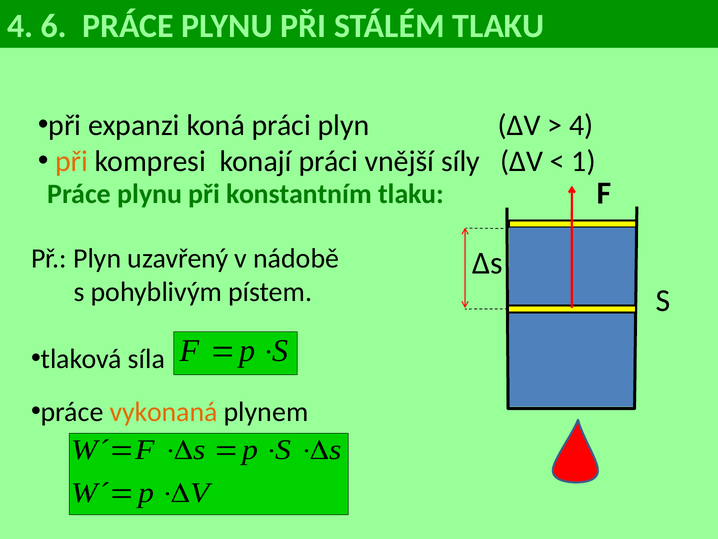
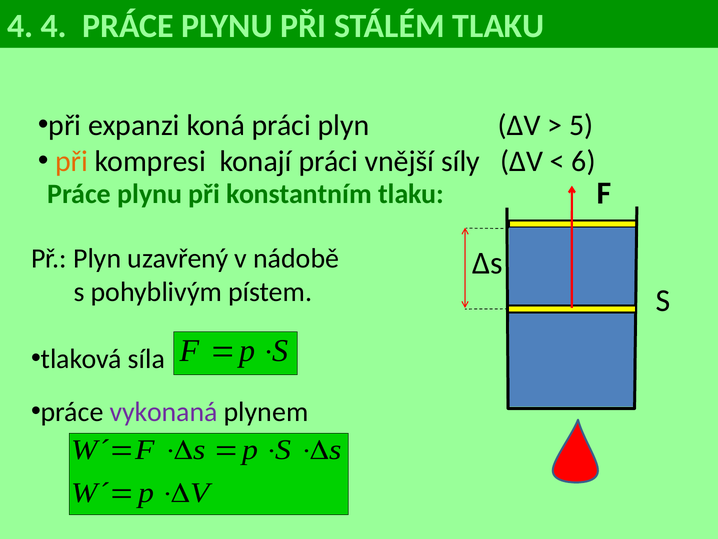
4 6: 6 -> 4 (54, 26)
4: 4 -> 5 (581, 125)
1: 1 -> 6 (584, 161)
vykonaná colour: orange -> purple (164, 411)
